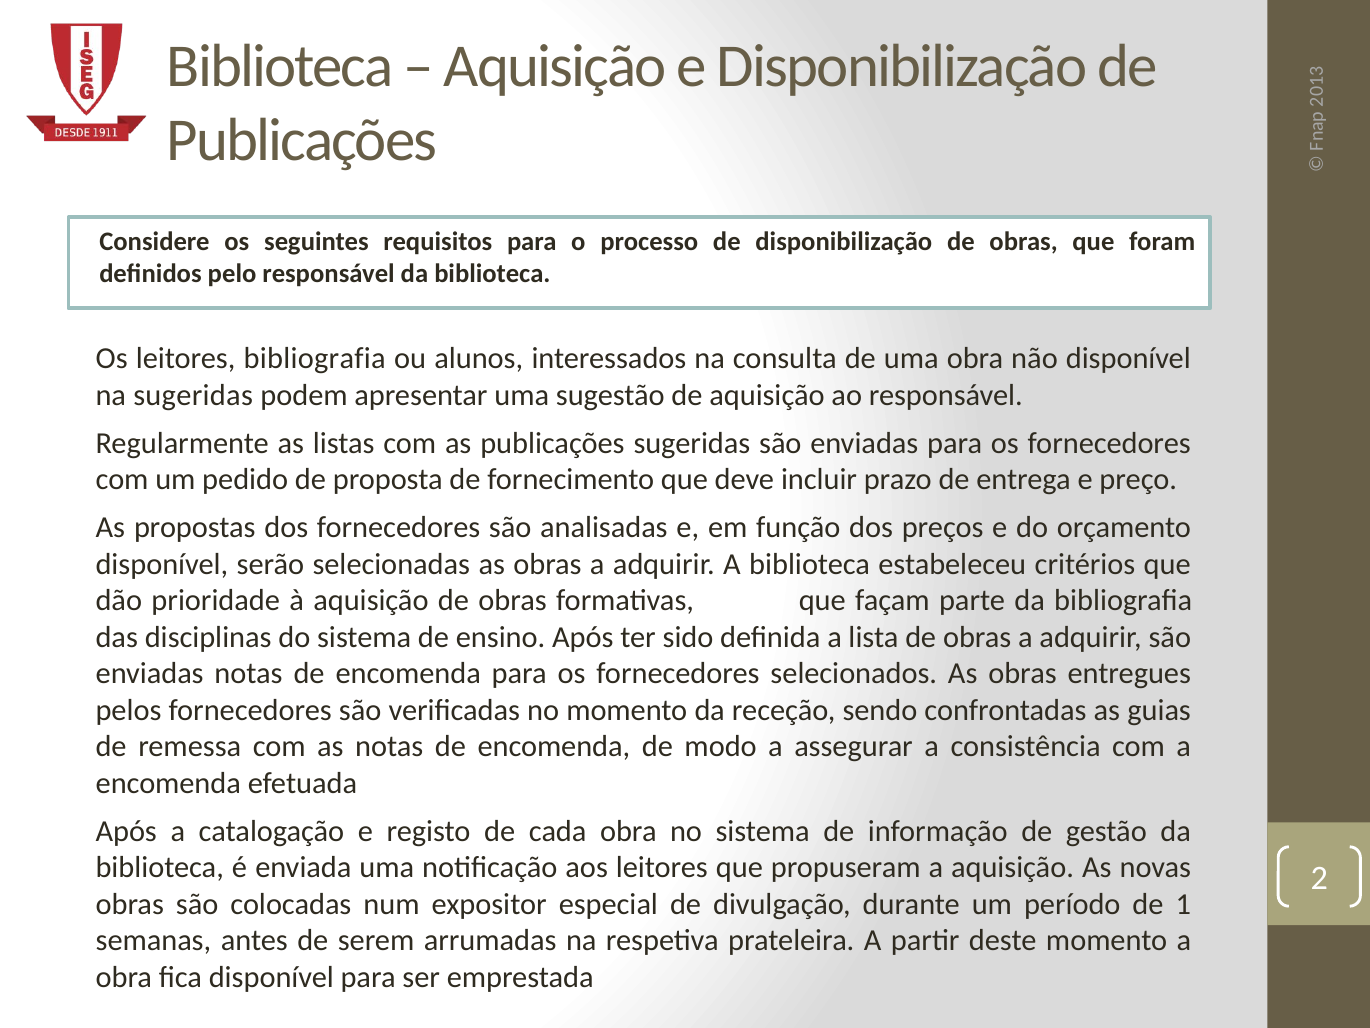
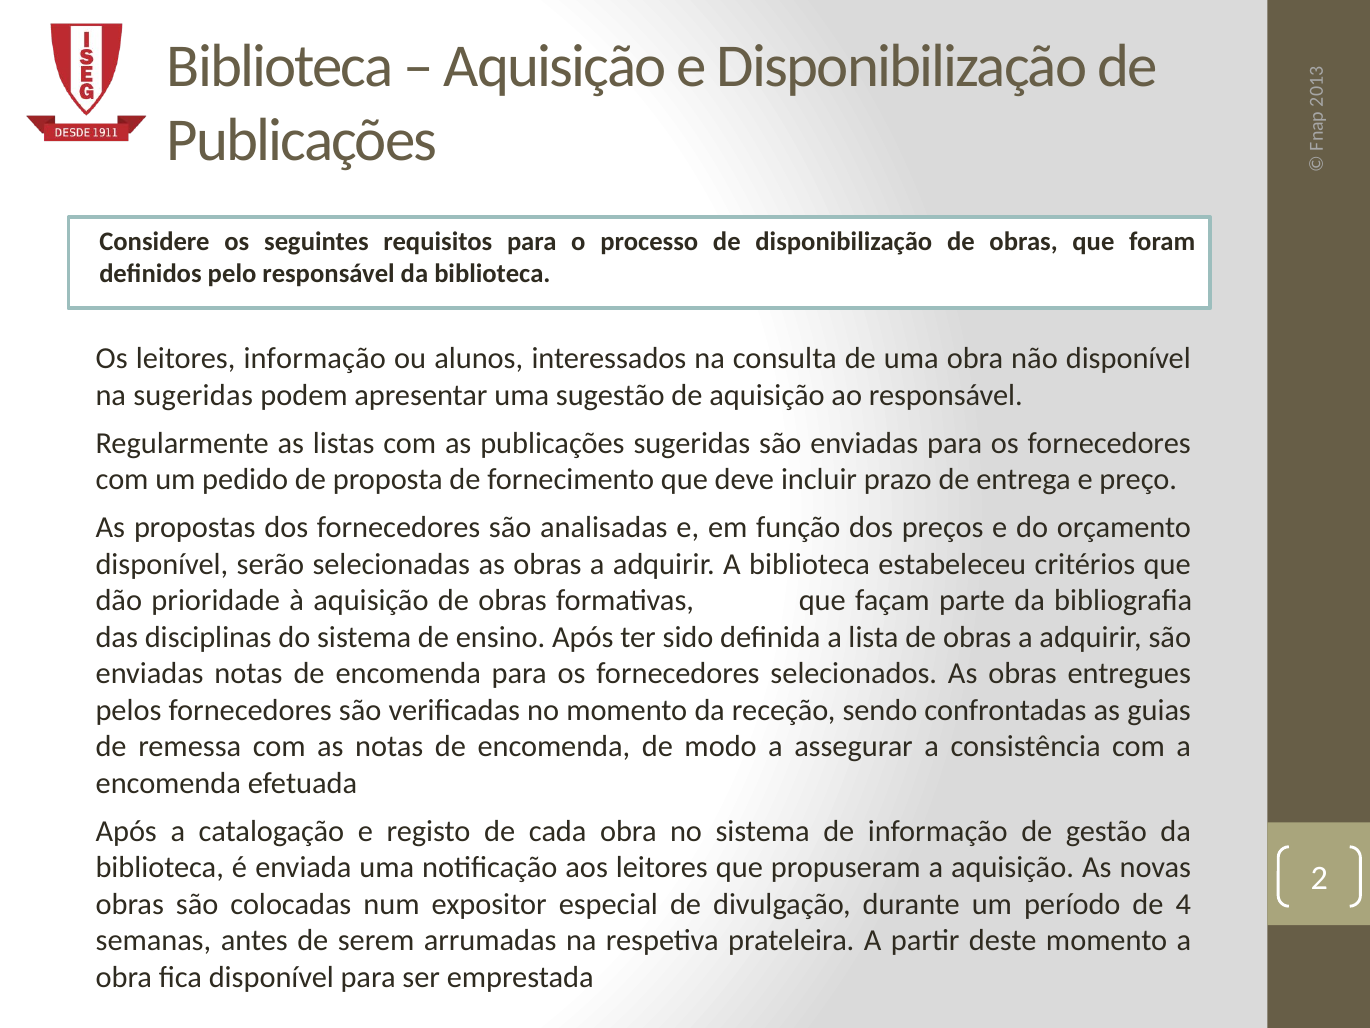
leitores bibliografia: bibliografia -> informação (315, 358)
de 1: 1 -> 4 (1183, 904)
